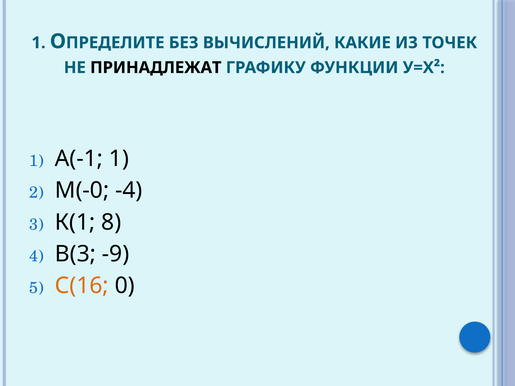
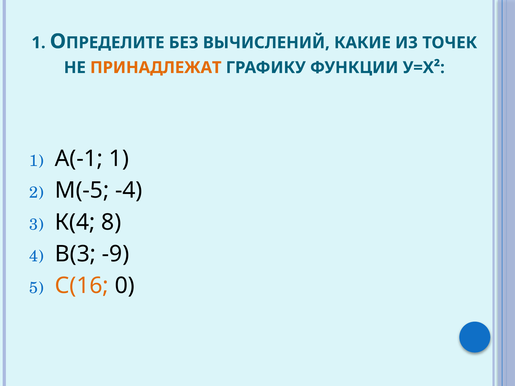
ПРИНАДЛЕЖАТ colour: black -> orange (156, 68)
М(-0: М(-0 -> М(-5 (82, 190)
К(1: К(1 -> К(4 (75, 222)
